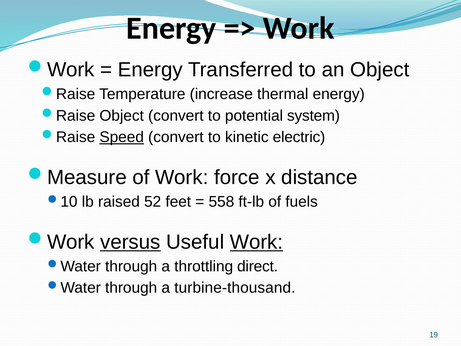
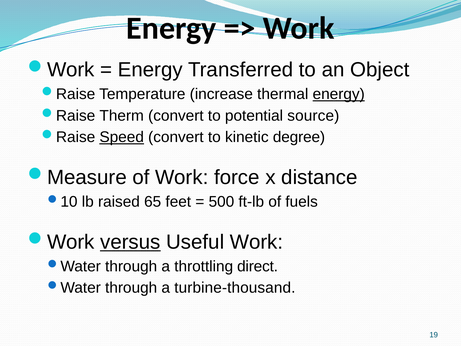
energy underline: none -> present (339, 94)
Object: Object -> Therm (122, 116)
system: system -> source (313, 116)
electric: electric -> degree (299, 137)
52: 52 -> 65 (153, 202)
558: 558 -> 500 (221, 202)
Work underline: present -> none (257, 242)
